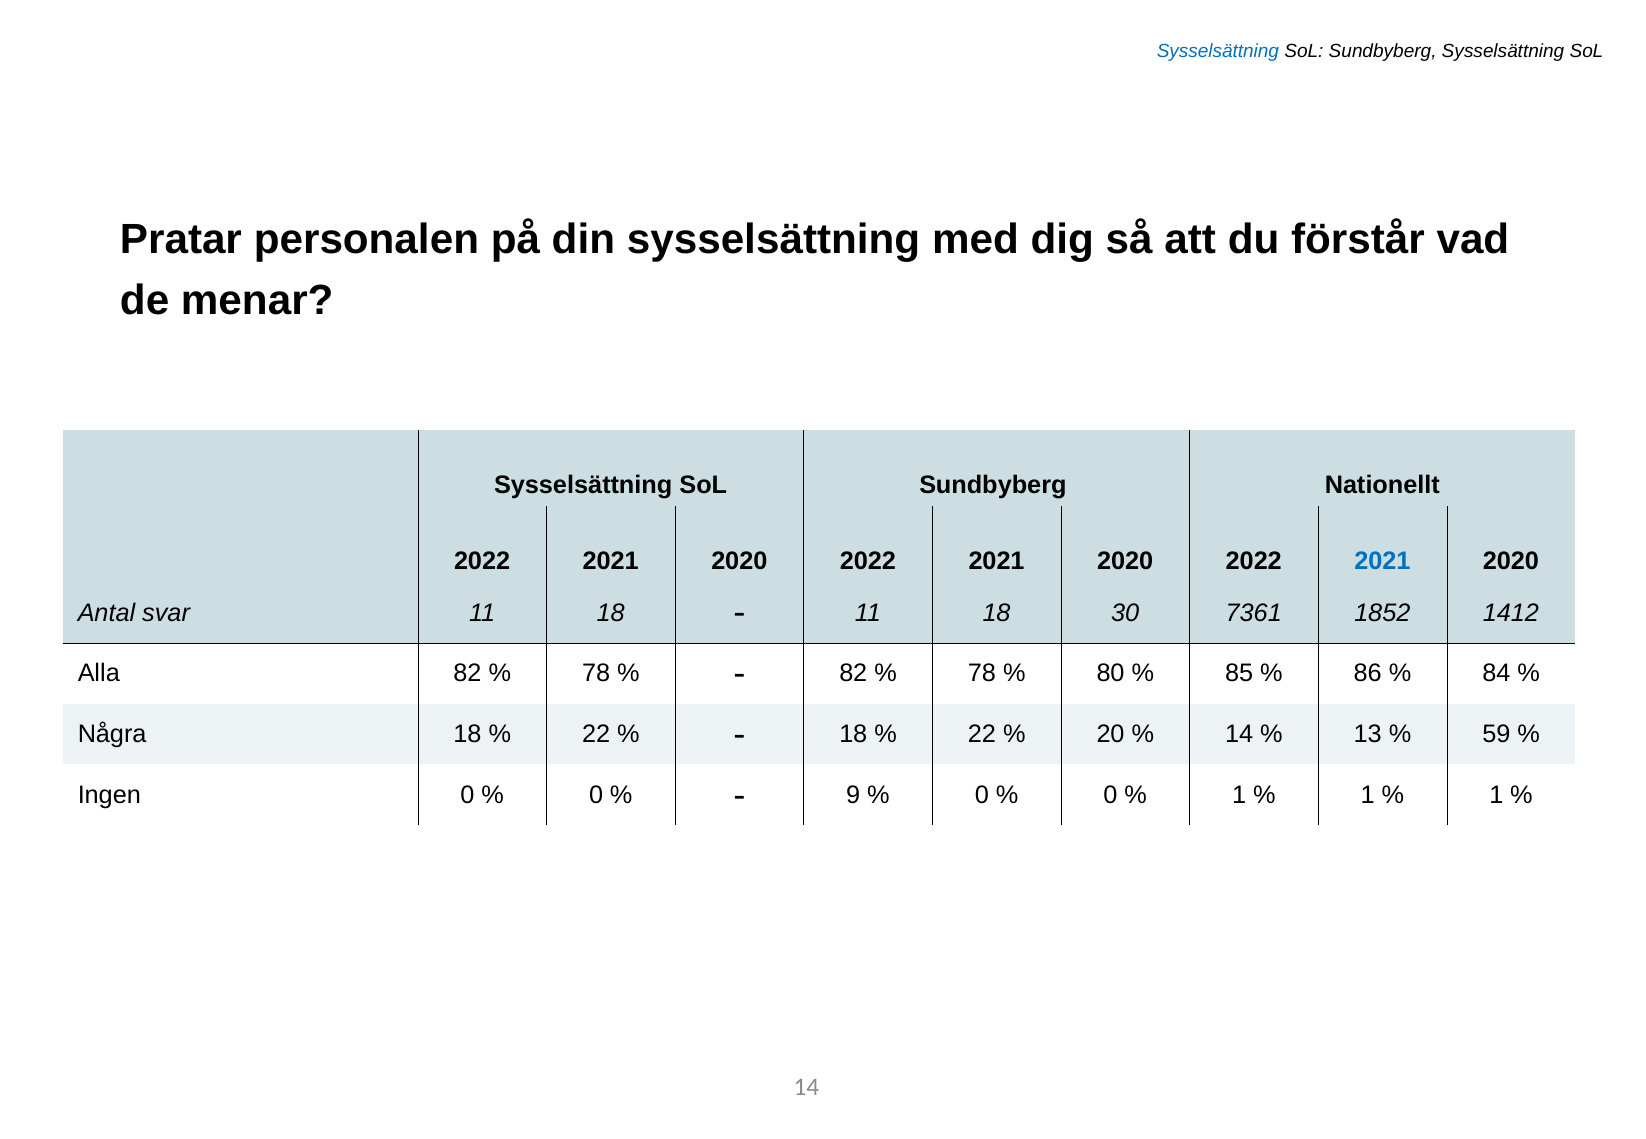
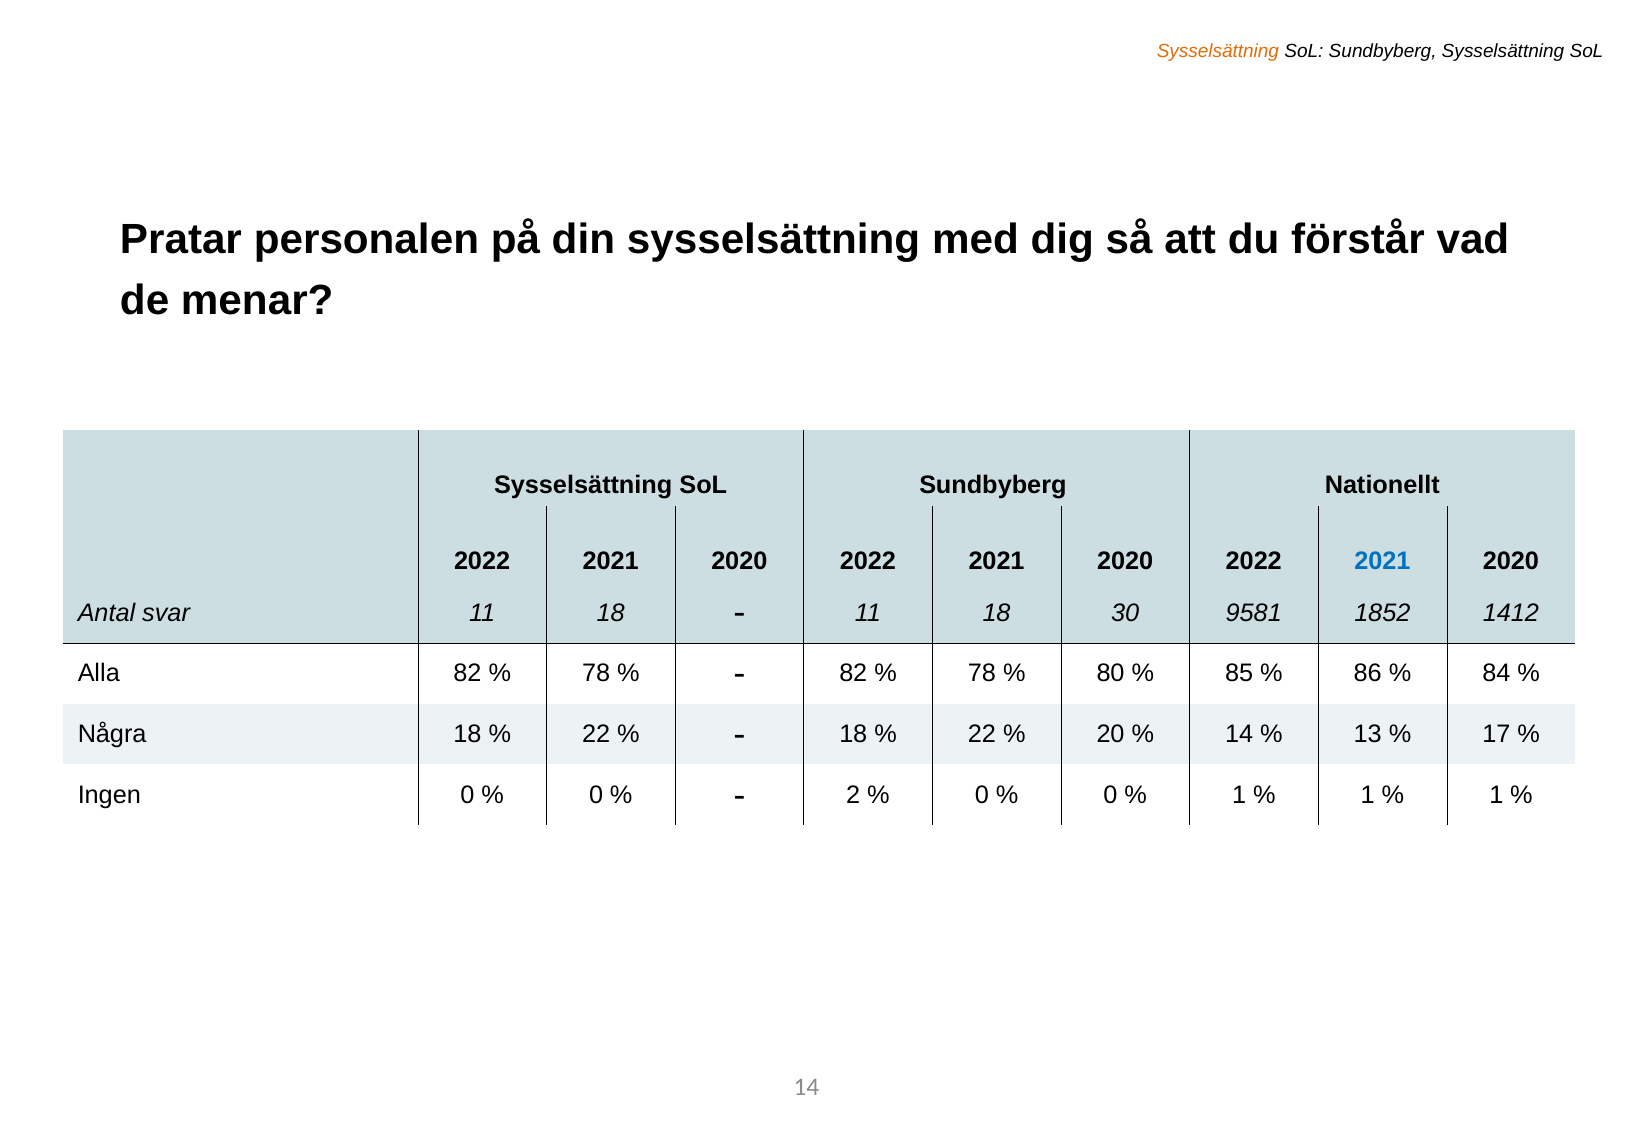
Sysselsättning colour: blue -> orange (1218, 52)
7361: 7361 -> 9581 (1254, 613)
59: 59 -> 17 (1496, 735)
9: 9 -> 2 (853, 796)
